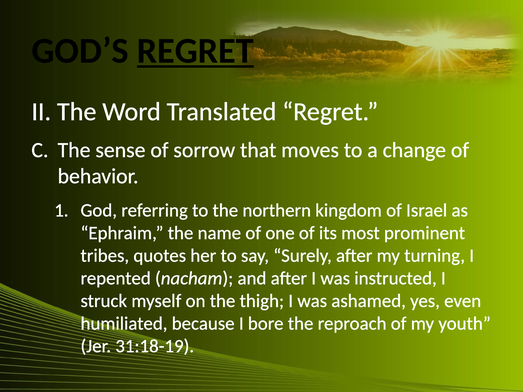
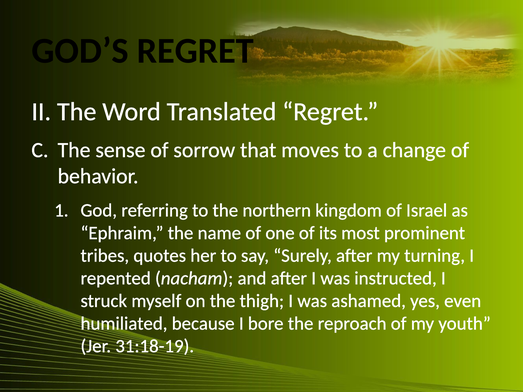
REGRET underline: present -> none (195, 51)
